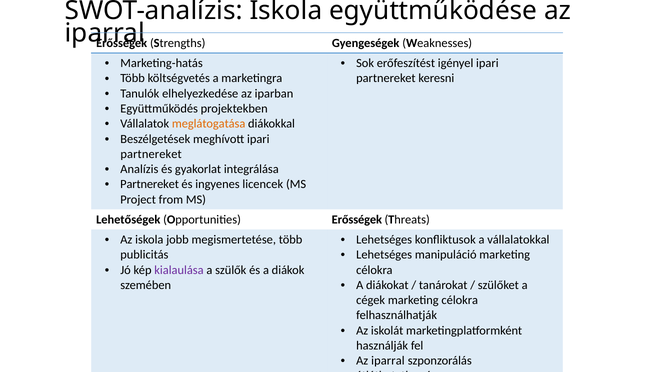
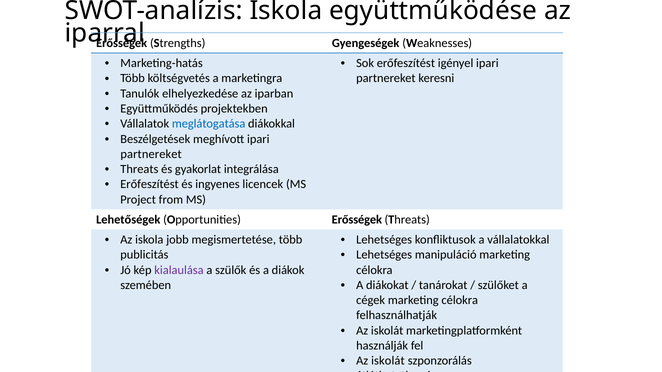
meglátogatása colour: orange -> blue (209, 124)
Analízis: Analízis -> Threats (139, 169)
Partnereket: Partnereket -> Erőfeszítést (150, 184)
iparral: iparral -> iskolát (388, 361)
